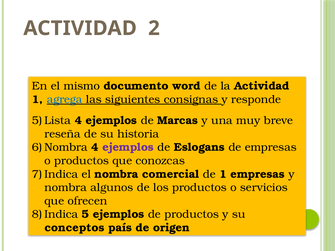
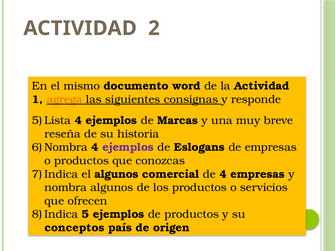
agrega colour: blue -> orange (65, 99)
el nombra: nombra -> algunos (116, 174)
de 1: 1 -> 4 (223, 174)
